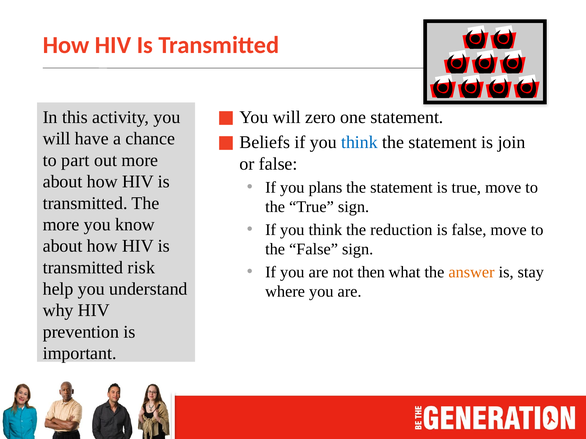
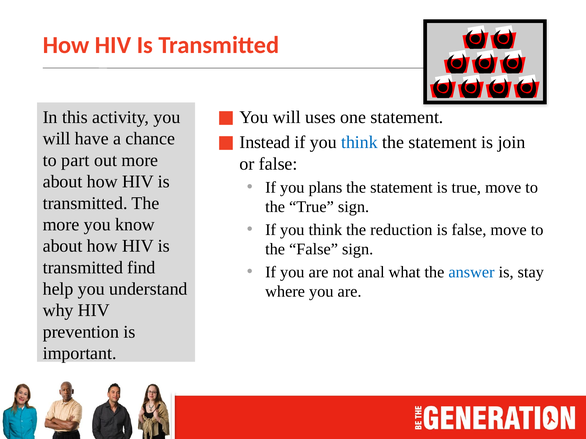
zero: zero -> uses (321, 117)
Beliefs: Beliefs -> Instead (265, 142)
risk: risk -> find (141, 268)
then: then -> anal (371, 272)
answer colour: orange -> blue (471, 272)
